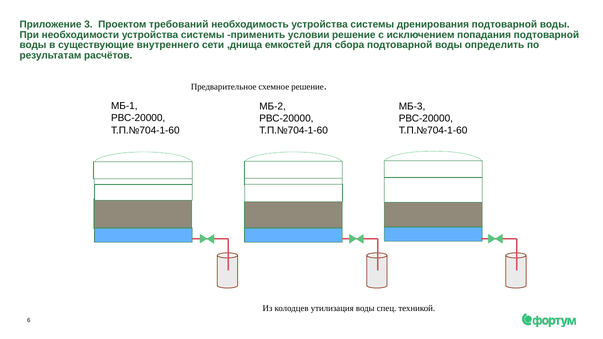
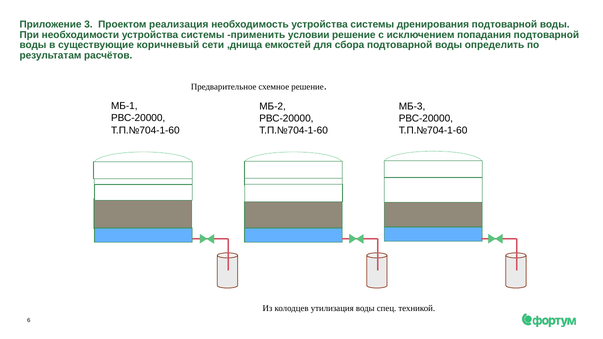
требований: требований -> реализация (179, 25)
внутреннего: внутреннего -> коричневый (168, 45)
